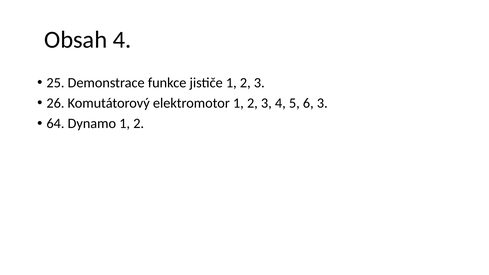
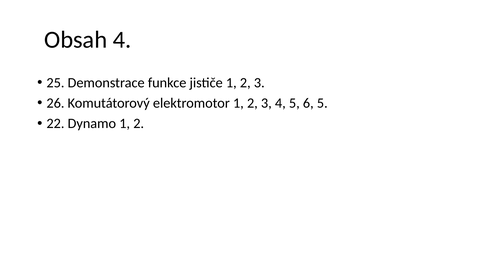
6 3: 3 -> 5 (322, 103)
64: 64 -> 22 (55, 124)
